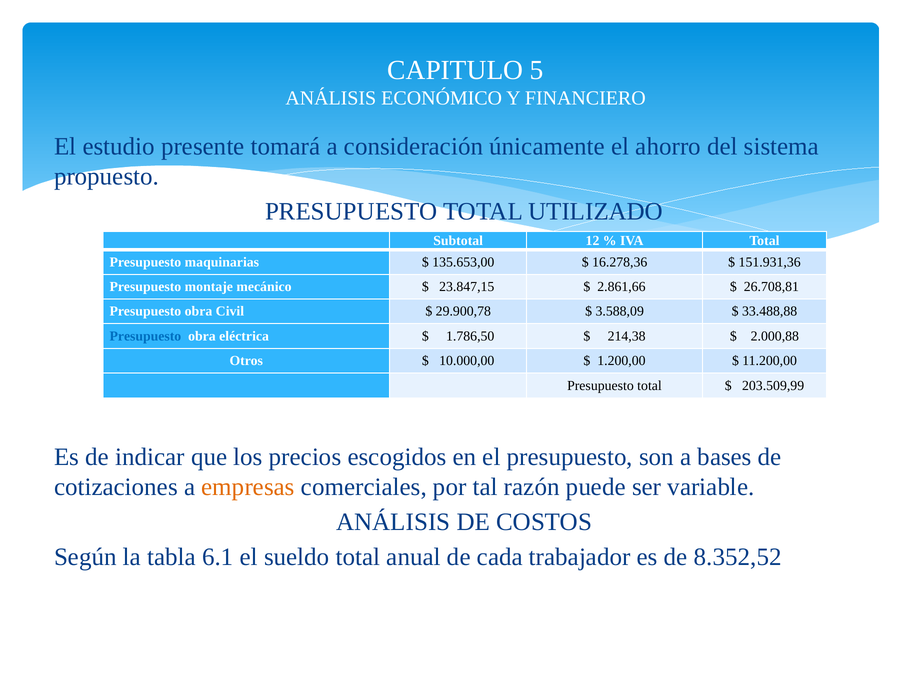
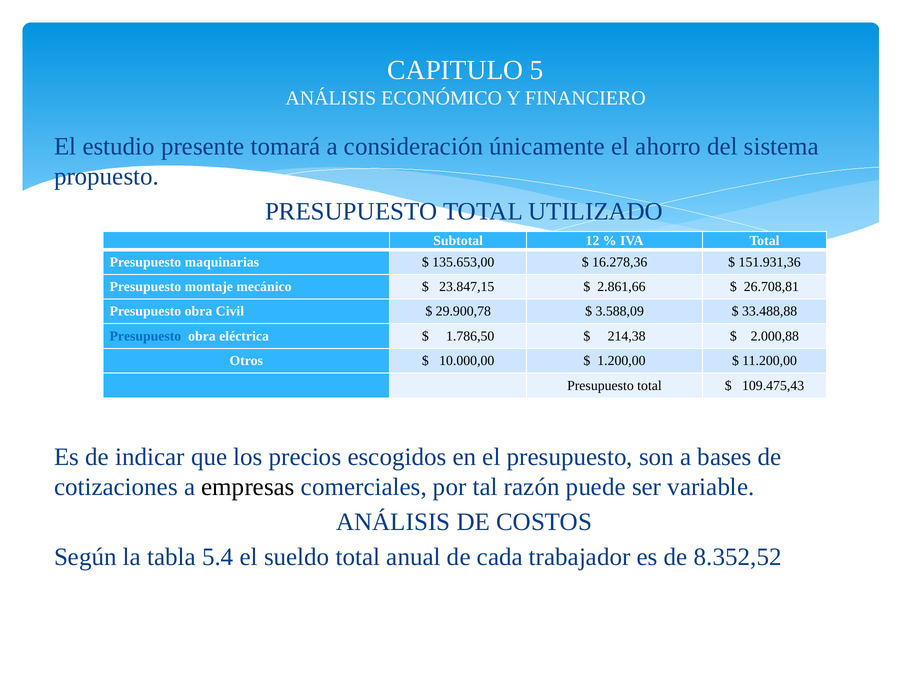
203.509,99: 203.509,99 -> 109.475,43 (773, 385)
empresas colour: orange -> black (248, 487)
6.1: 6.1 -> 5.4 (218, 557)
